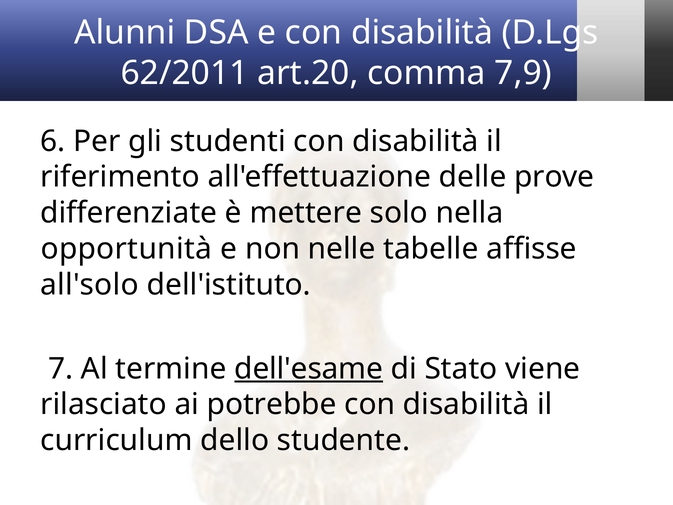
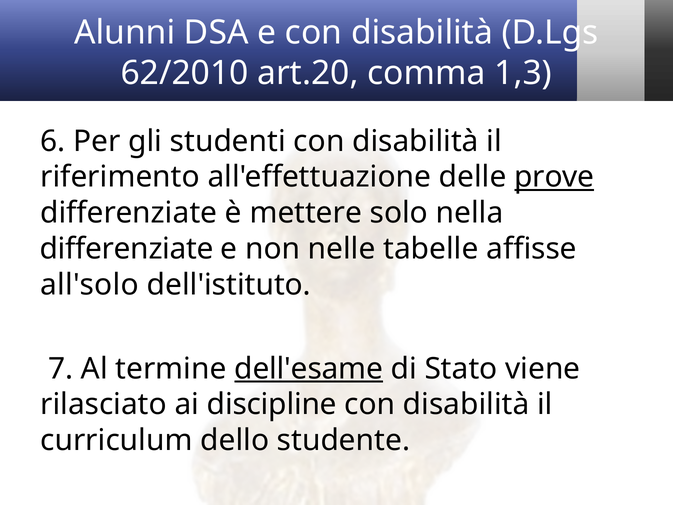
62/2011: 62/2011 -> 62/2010 (185, 73)
7,9: 7,9 -> 1,3 (523, 73)
prove underline: none -> present (554, 177)
opportunità: opportunità -> differenziate (127, 249)
potrebbe: potrebbe -> discipline (272, 404)
